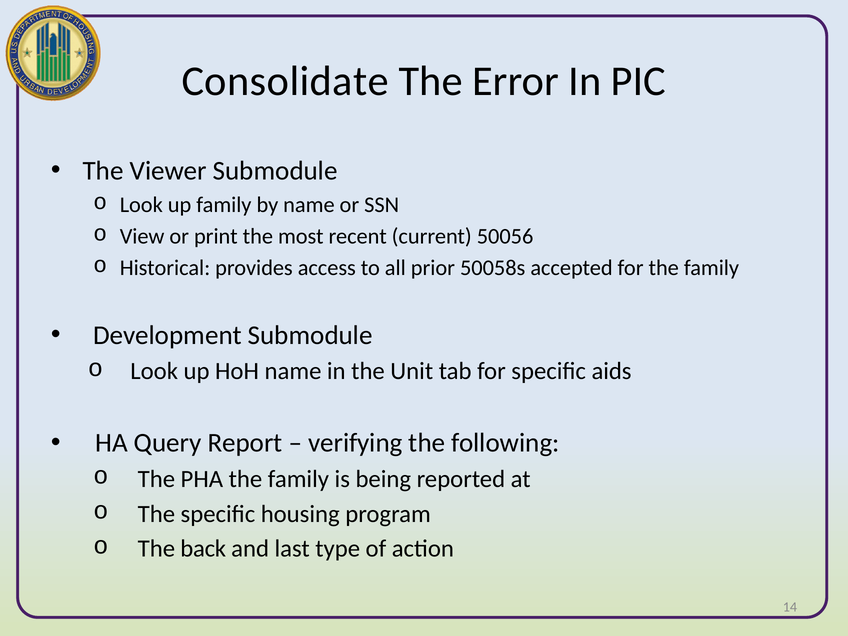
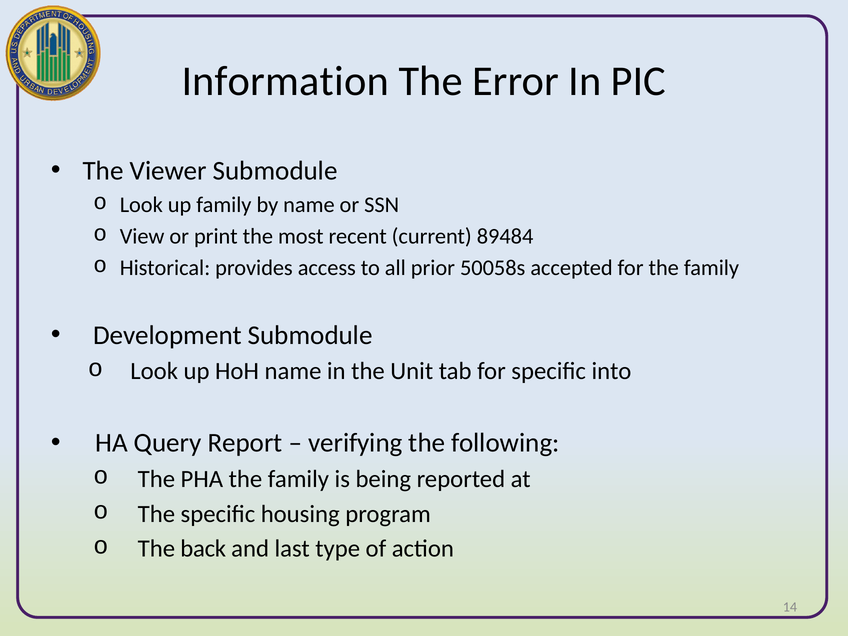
Consolidate: Consolidate -> Information (285, 81)
50056: 50056 -> 89484 (505, 236)
aids: aids -> into (611, 371)
